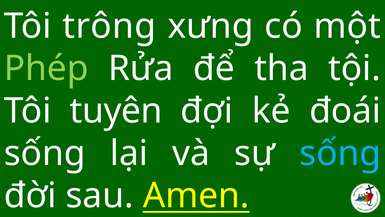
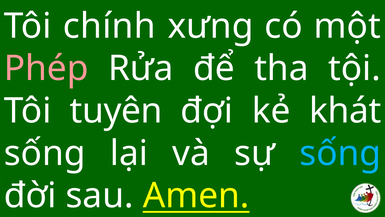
trông: trông -> chính (109, 26)
Phép colour: light green -> pink (46, 68)
đoái: đoái -> khát (345, 111)
